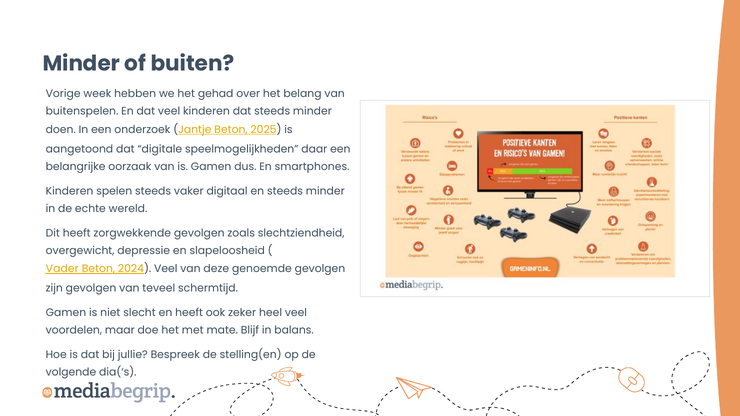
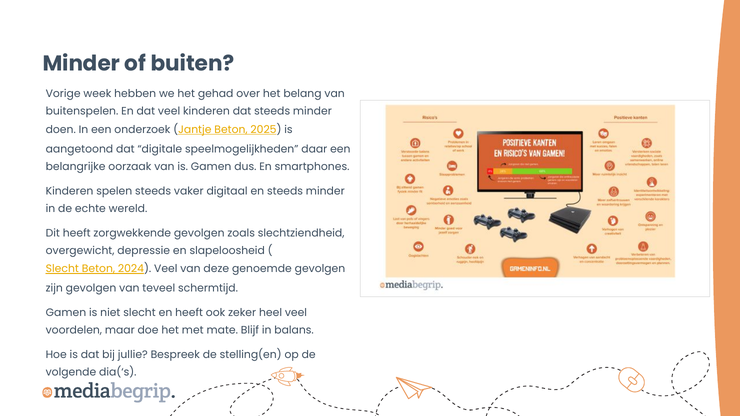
Vader: Vader -> Slecht (62, 269)
